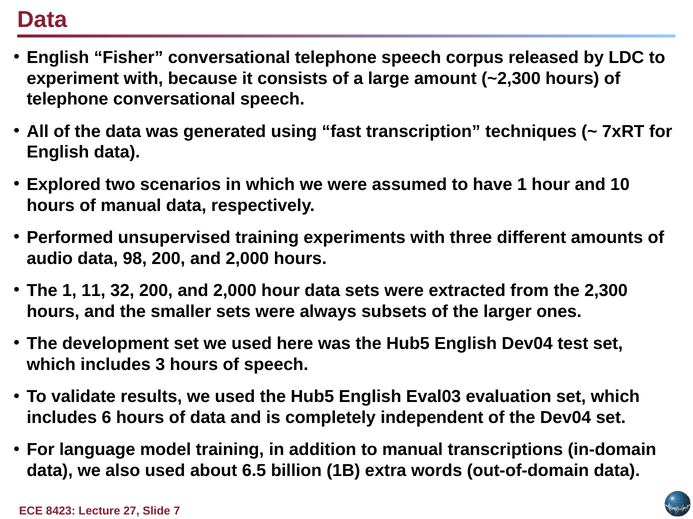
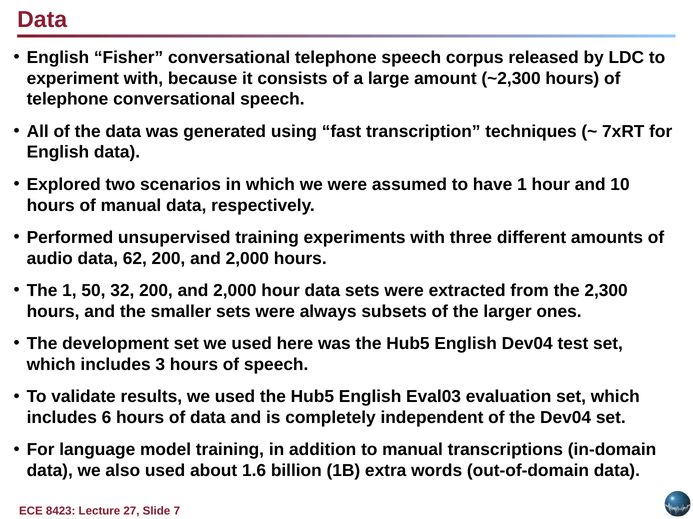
98: 98 -> 62 (135, 259)
11: 11 -> 50 (93, 291)
6.5: 6.5 -> 1.6 (254, 471)
